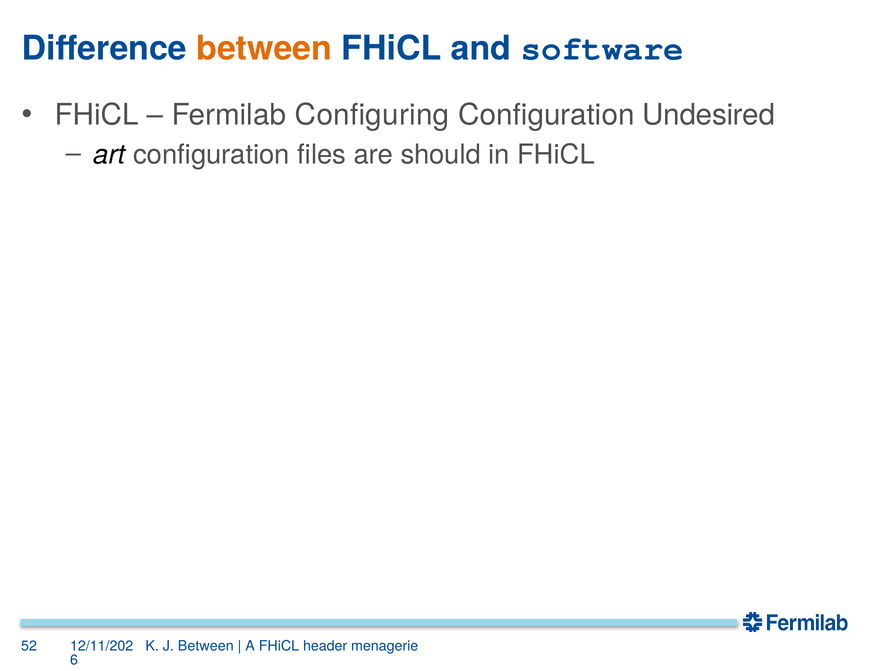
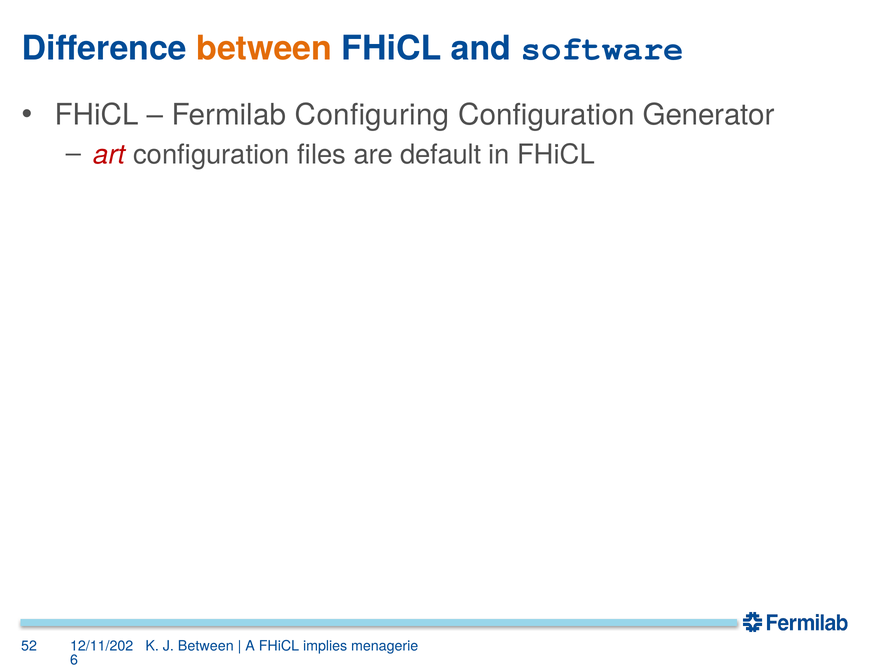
Undesired: Undesired -> Generator (709, 115)
art colour: black -> red (109, 155)
should: should -> default (441, 155)
header: header -> implies (325, 646)
